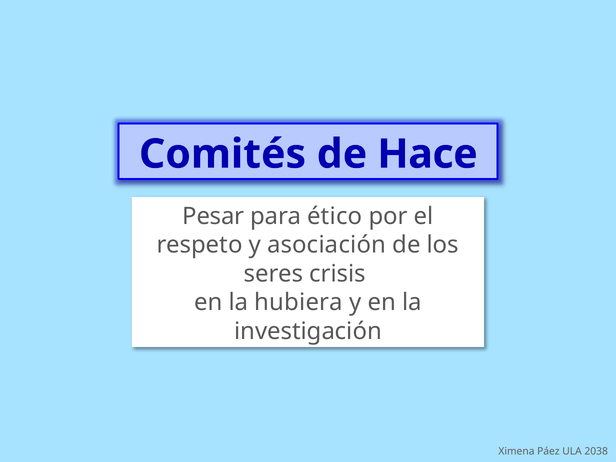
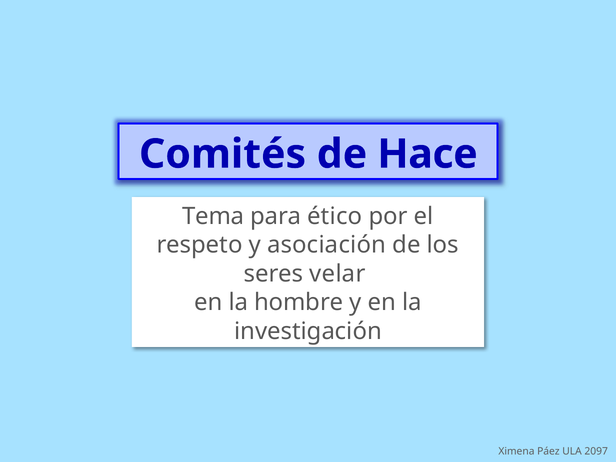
Pesar: Pesar -> Tema (213, 216)
crisis: crisis -> velar (337, 274)
hubiera: hubiera -> hombre (299, 302)
2038: 2038 -> 2097 (596, 451)
